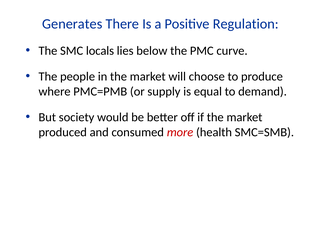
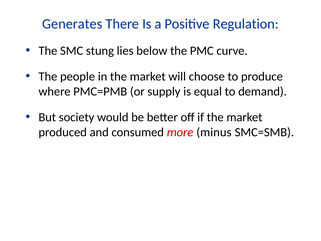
locals: locals -> stung (100, 51)
health: health -> minus (214, 132)
